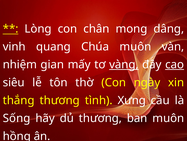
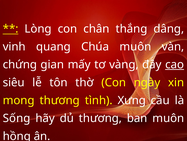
mong: mong -> thắng (131, 29)
nhiệm: nhiệm -> chứng (20, 64)
vàng underline: present -> none (124, 64)
thắng: thắng -> mong (19, 100)
